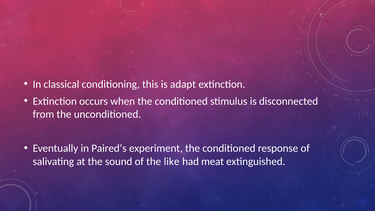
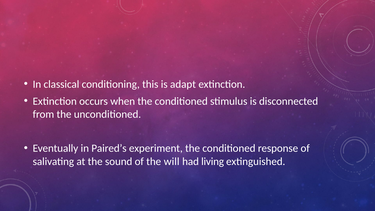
like: like -> will (172, 161)
meat: meat -> living (213, 161)
